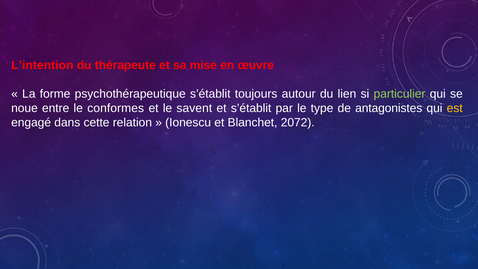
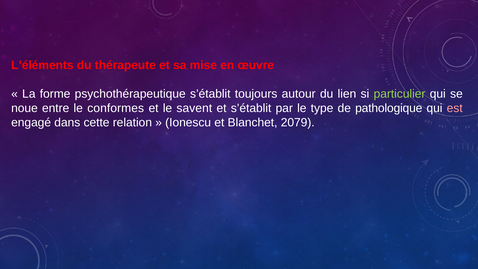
L’intention: L’intention -> L’éléments (42, 65)
antagonistes: antagonistes -> pathologique (389, 108)
est colour: yellow -> pink (455, 108)
2072: 2072 -> 2079 (298, 123)
